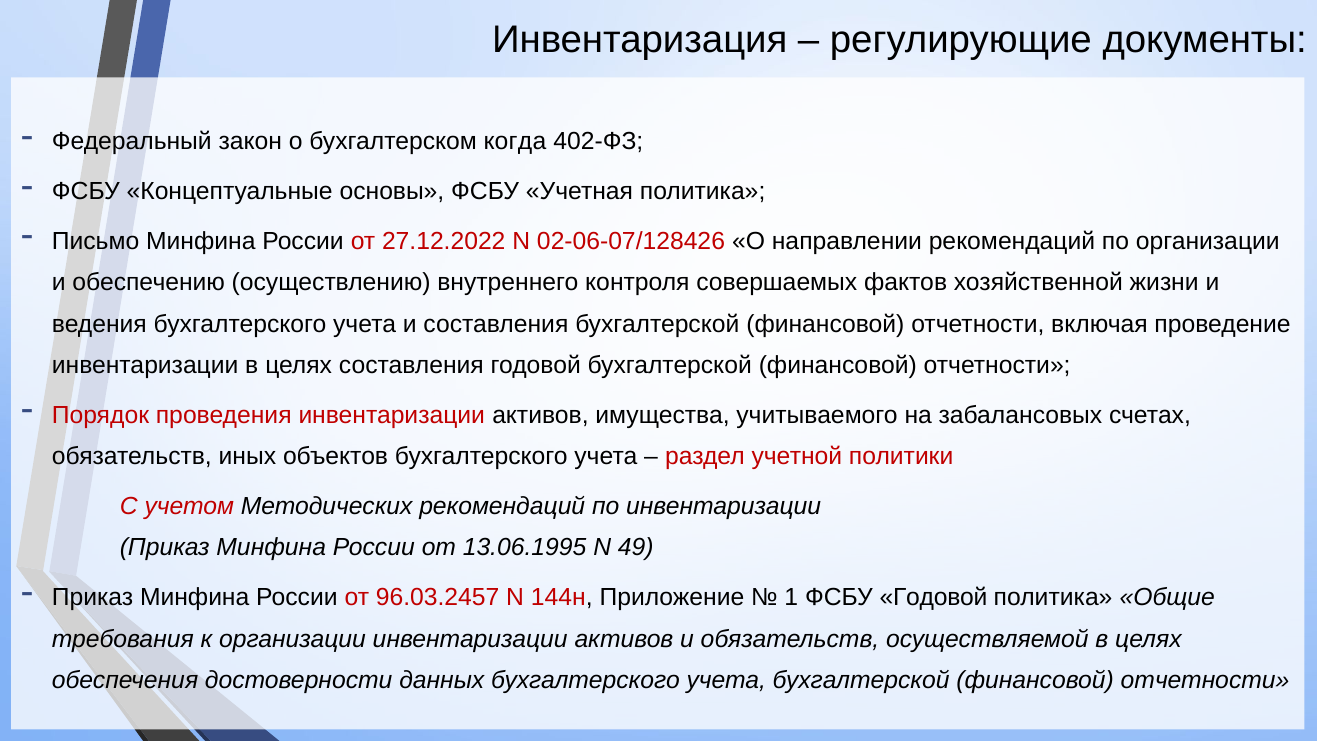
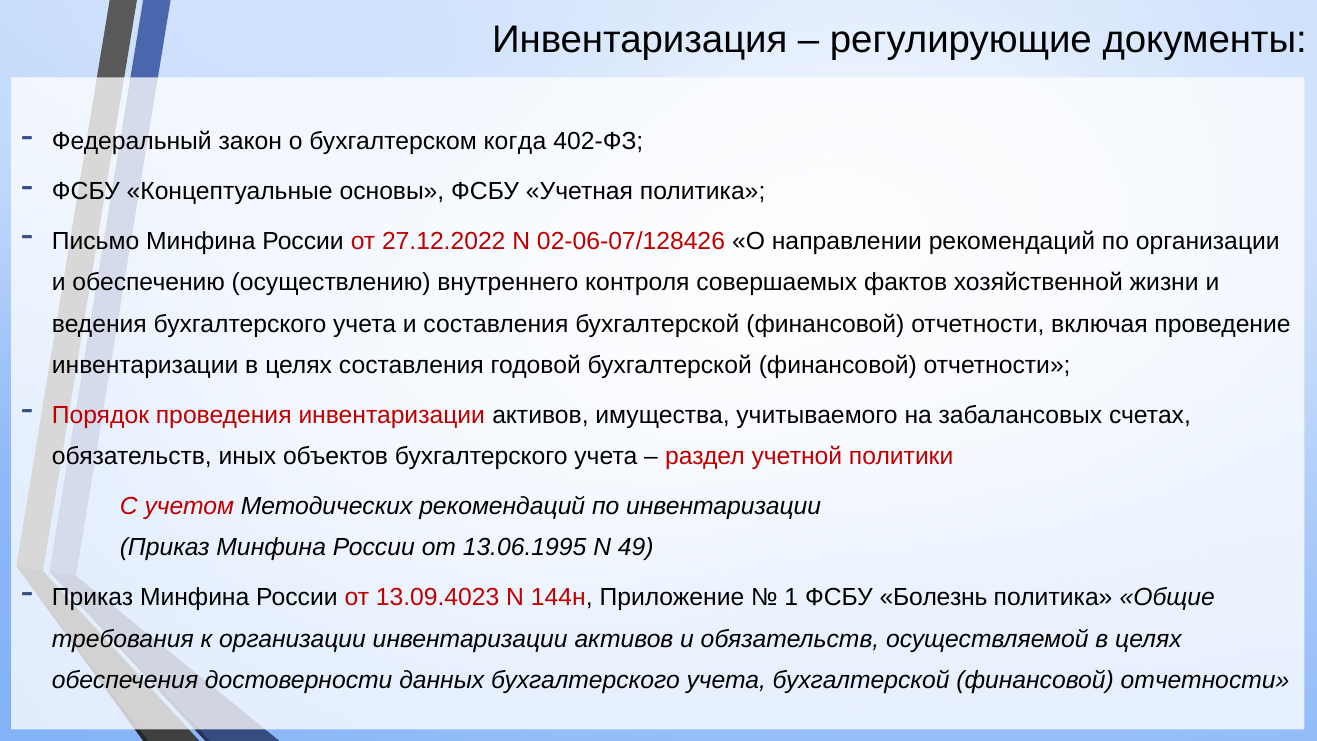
96.03.2457: 96.03.2457 -> 13.09.4023 (438, 597)
ФСБУ Годовой: Годовой -> Болезнь (934, 597)
